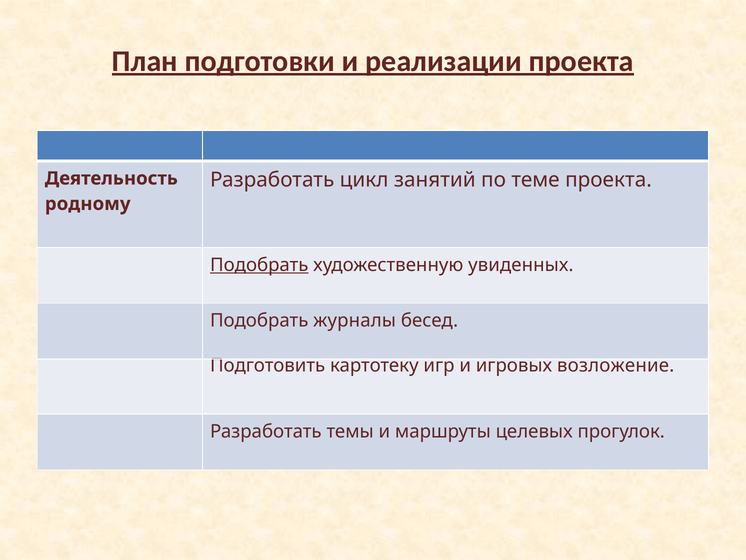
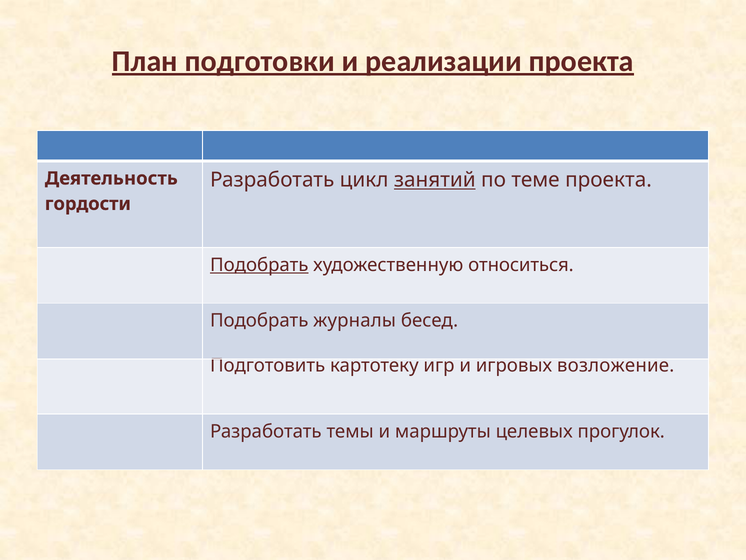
занятий underline: none -> present (435, 180)
родному: родному -> гордости (88, 204)
увиденных: увиденных -> относиться (521, 265)
